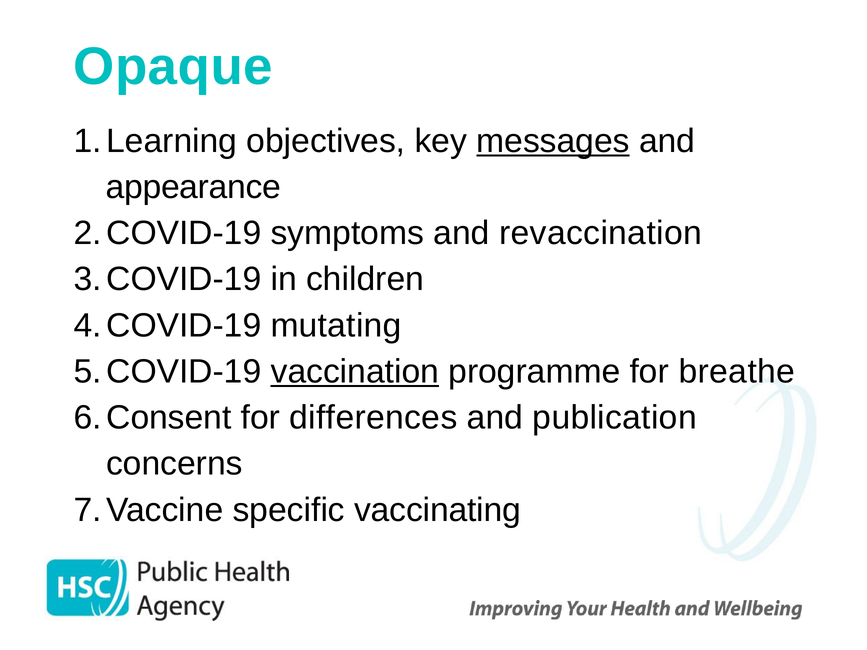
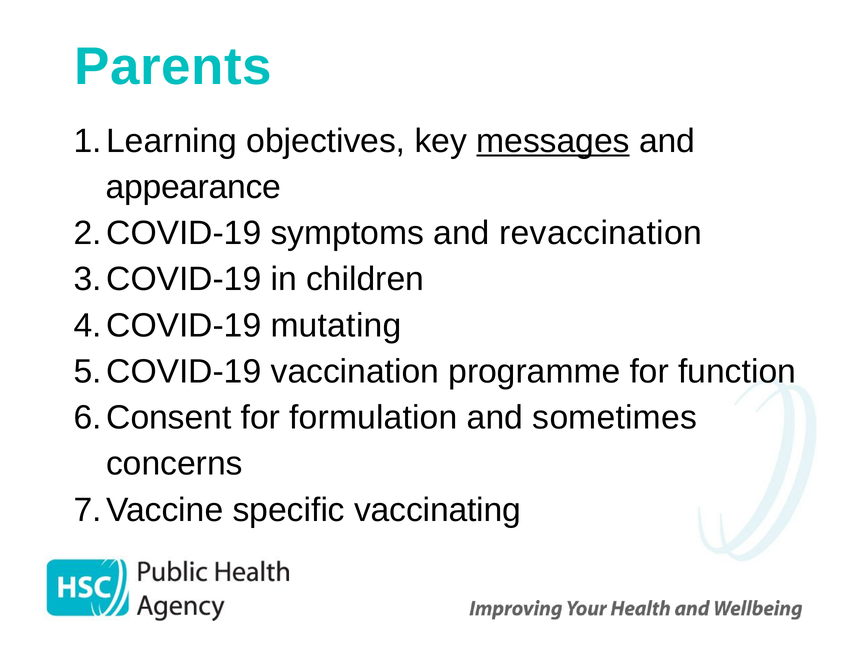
Opaque: Opaque -> Parents (173, 67)
vaccination underline: present -> none (355, 372)
breathe: breathe -> function (737, 372)
differences: differences -> formulation (373, 418)
publication: publication -> sometimes (615, 418)
